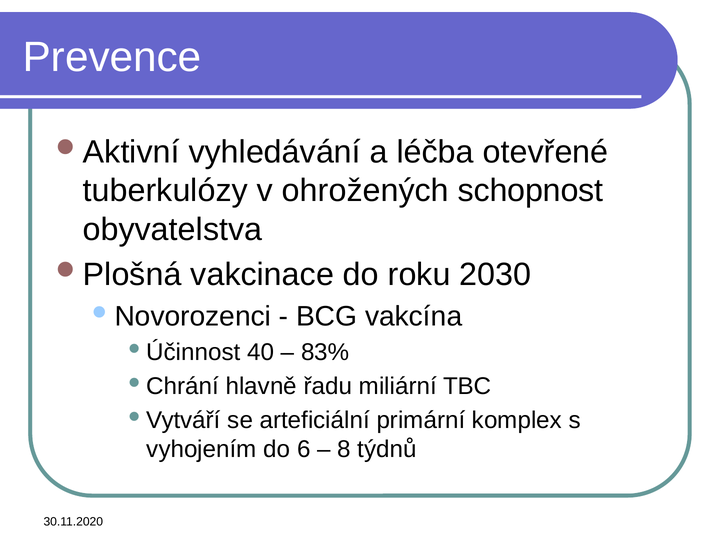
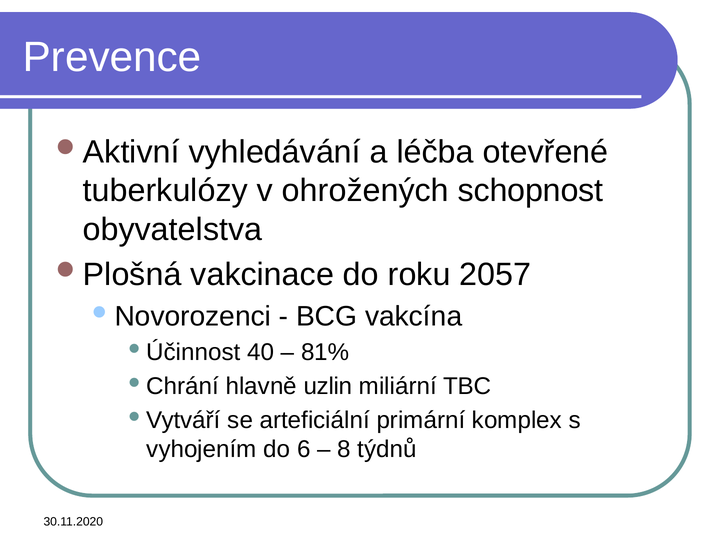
2030: 2030 -> 2057 (495, 275)
83%: 83% -> 81% (325, 353)
řadu: řadu -> uzlin (328, 387)
